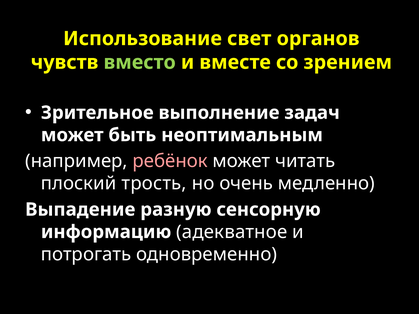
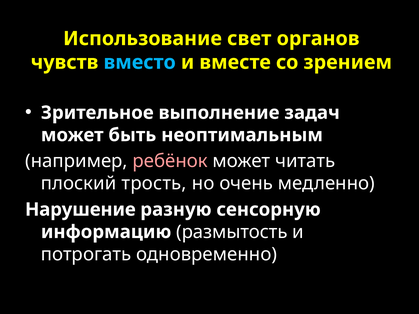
вместо colour: light green -> light blue (140, 62)
Выпадение: Выпадение -> Нарушение (80, 210)
адекватное: адекватное -> размытость (232, 232)
